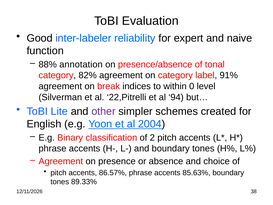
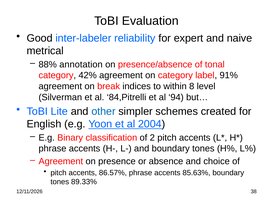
function: function -> metrical (45, 51)
82%: 82% -> 42% (88, 75)
0: 0 -> 8 (192, 86)
22,Pitrelli: 22,Pitrelli -> 84,Pitrelli (127, 97)
other colour: purple -> blue (103, 111)
